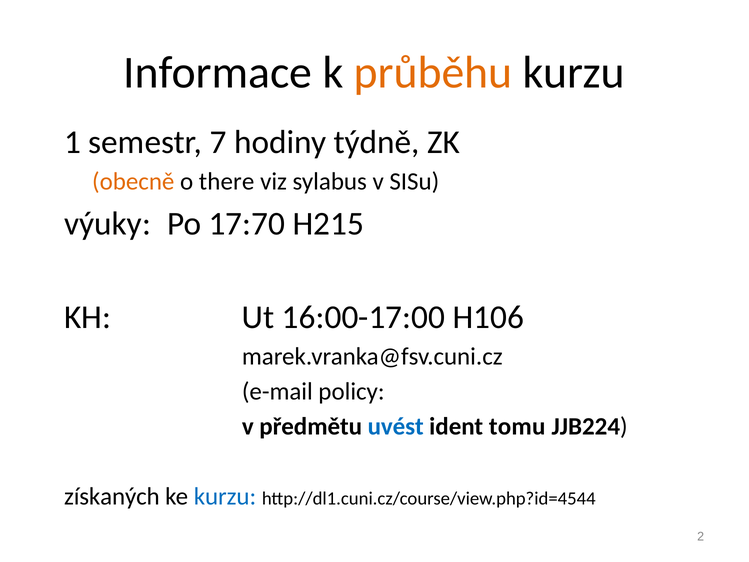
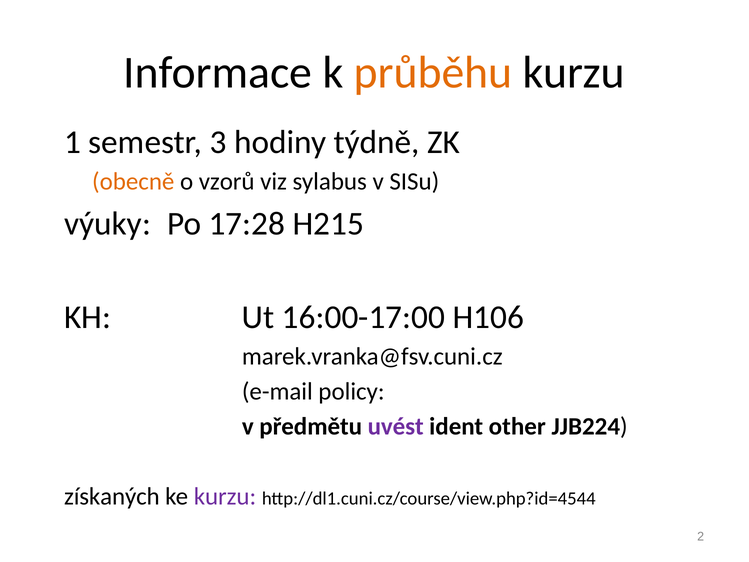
7: 7 -> 3 (218, 142)
there: there -> vzorů (227, 182)
17:70: 17:70 -> 17:28 (247, 224)
uvést colour: blue -> purple (396, 426)
tomu: tomu -> other (517, 426)
kurzu colour: blue -> purple (225, 496)
